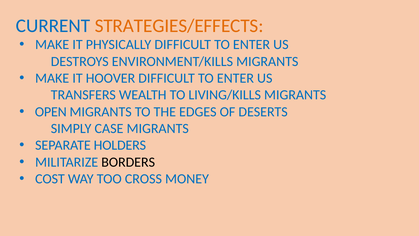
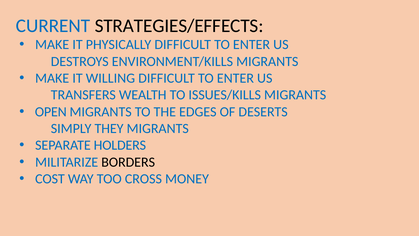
STRATEGIES/EFFECTS colour: orange -> black (179, 26)
HOOVER: HOOVER -> WILLING (110, 78)
LIVING/KILLS: LIVING/KILLS -> ISSUES/KILLS (225, 95)
CASE: CASE -> THEY (109, 128)
